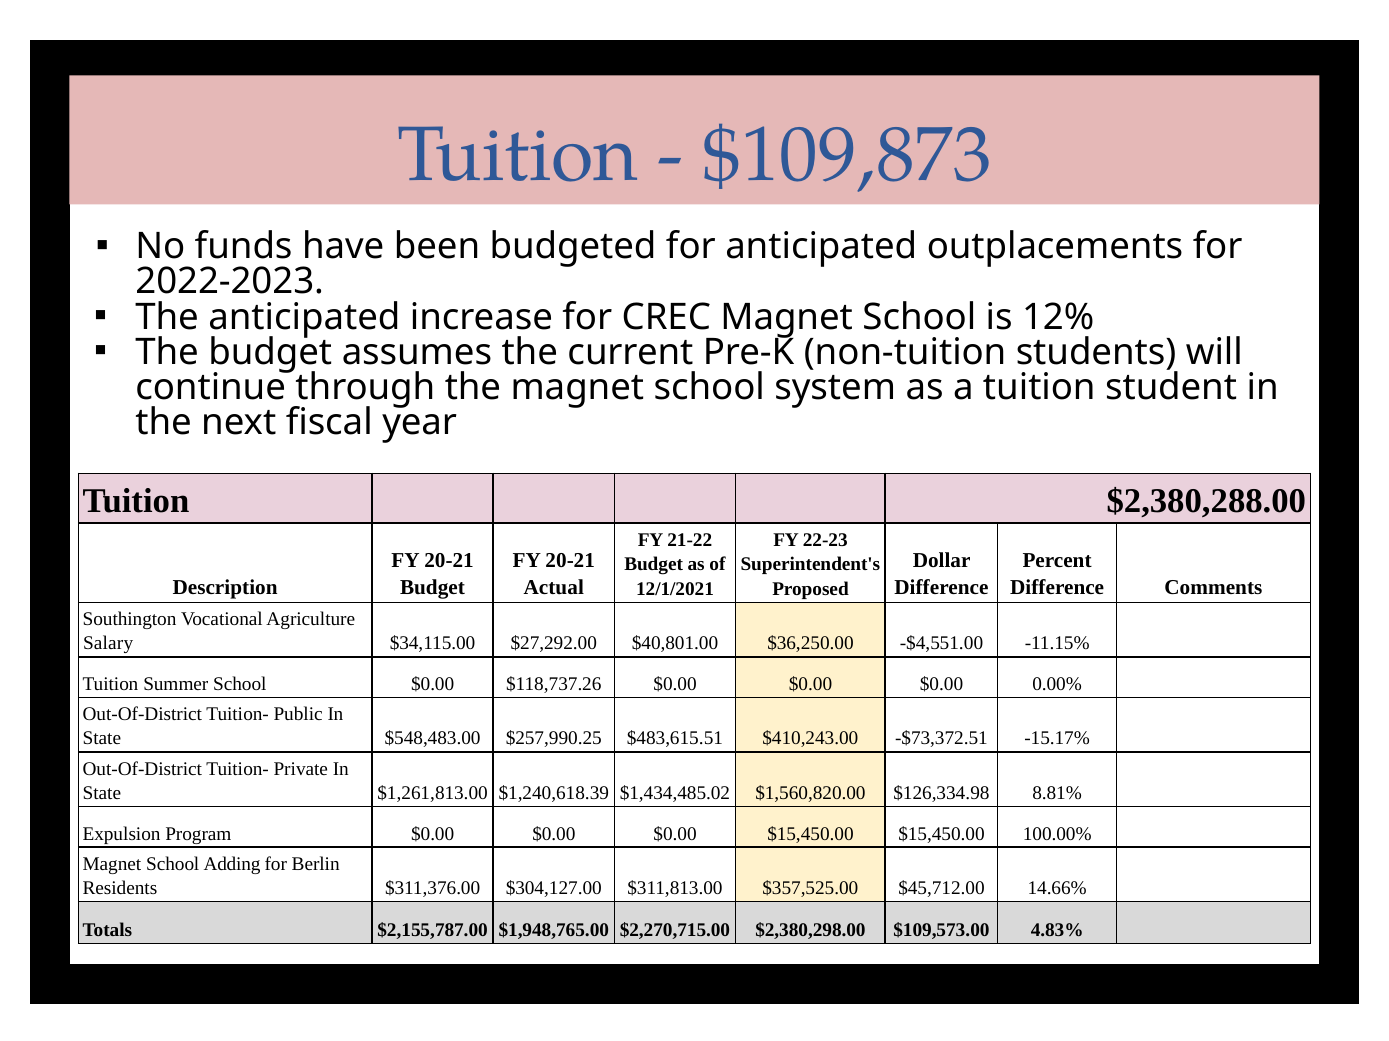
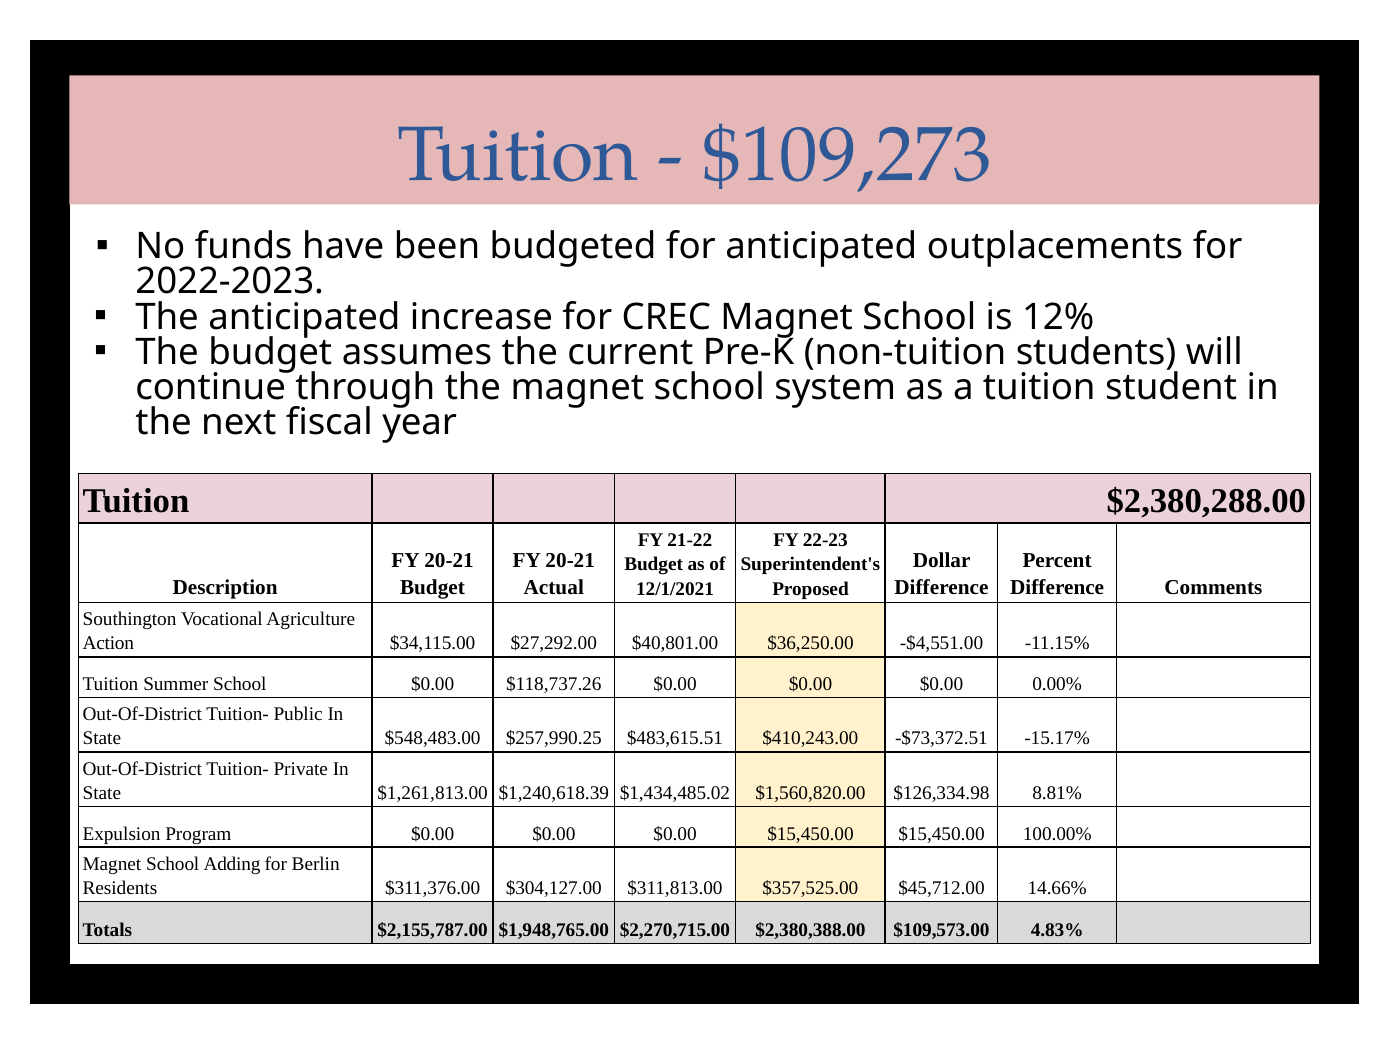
$109,873: $109,873 -> $109,273 (847, 155)
Salary: Salary -> Action (108, 644)
$2,380,298.00: $2,380,298.00 -> $2,380,388.00 (810, 931)
